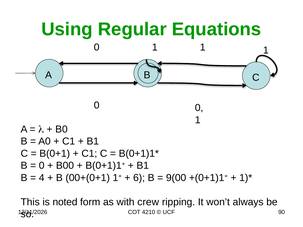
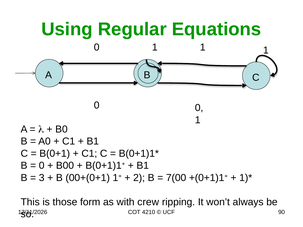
4: 4 -> 3 (42, 178)
6: 6 -> 2 (139, 178)
9(00: 9(00 -> 7(00 (176, 178)
noted: noted -> those (65, 202)
